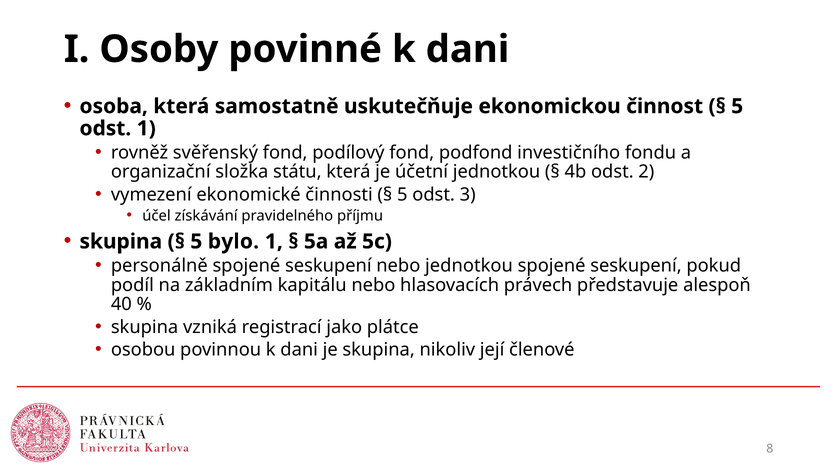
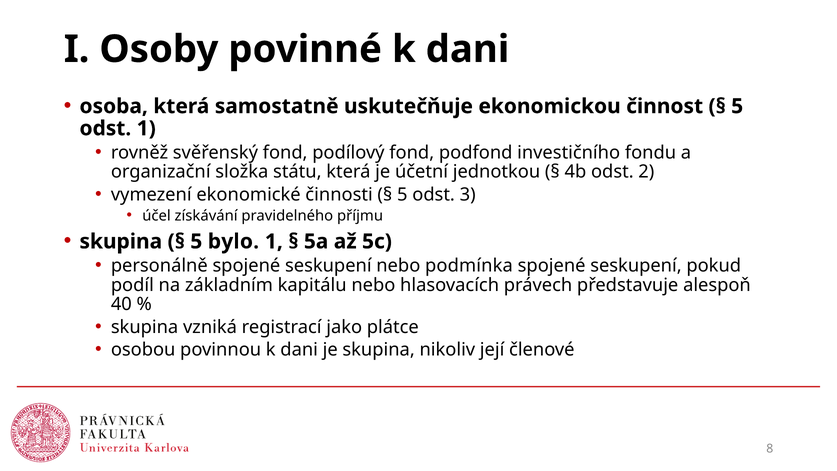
nebo jednotkou: jednotkou -> podmínka (469, 266)
